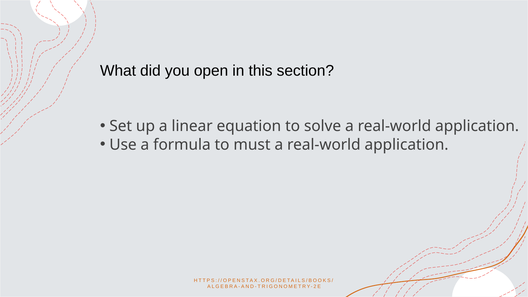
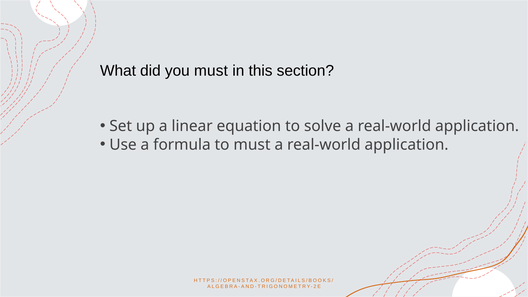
you open: open -> must (211, 71)
